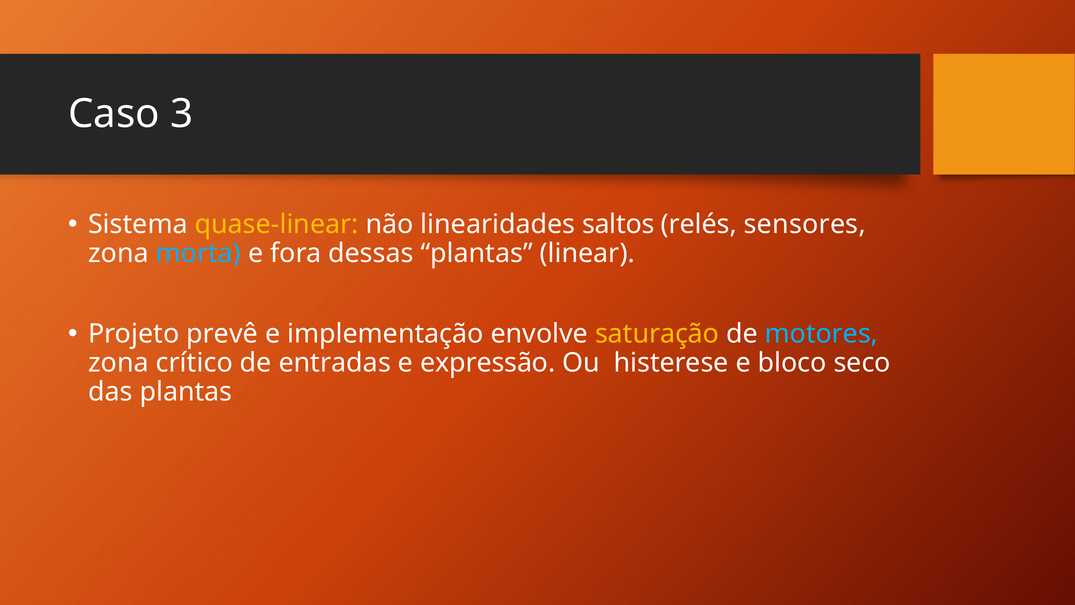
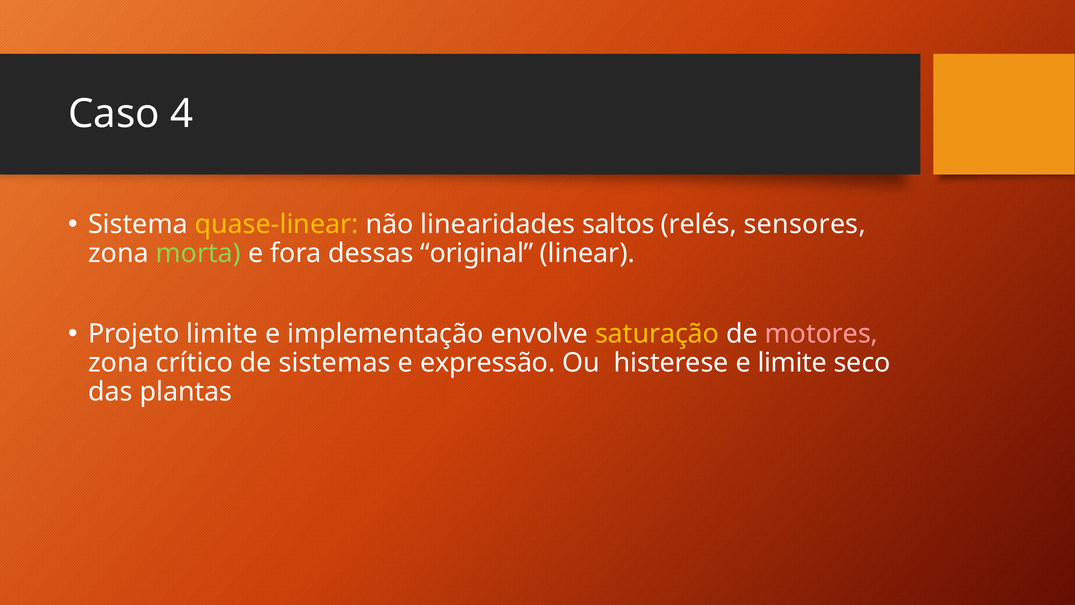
3: 3 -> 4 (182, 114)
morta colour: light blue -> light green (198, 253)
dessas plantas: plantas -> original (477, 253)
Projeto prevê: prevê -> limite (222, 334)
motores colour: light blue -> pink (821, 334)
entradas: entradas -> sistemas (335, 363)
e bloco: bloco -> limite (792, 363)
